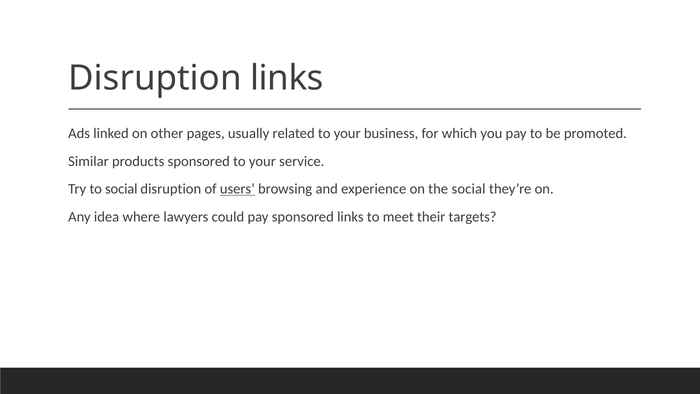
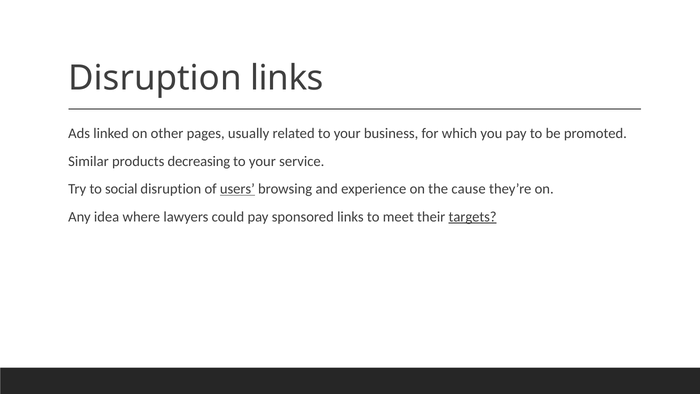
products sponsored: sponsored -> decreasing (199, 161)
the social: social -> cause (469, 189)
targets underline: none -> present (473, 217)
